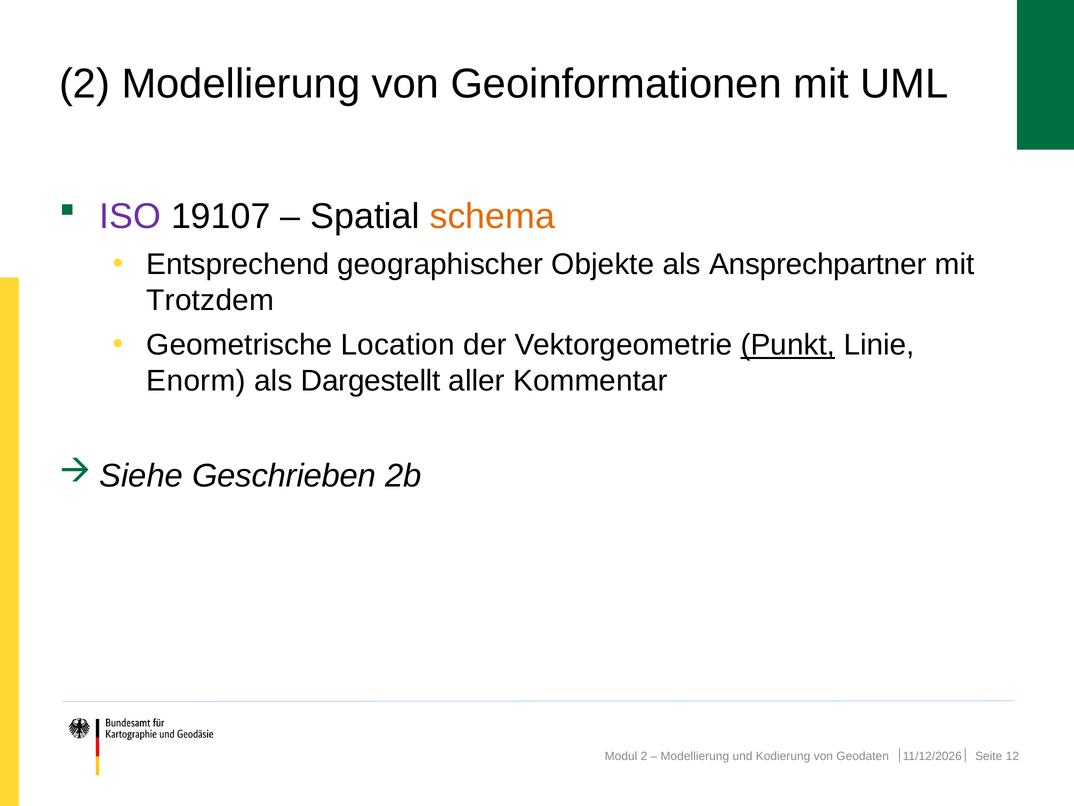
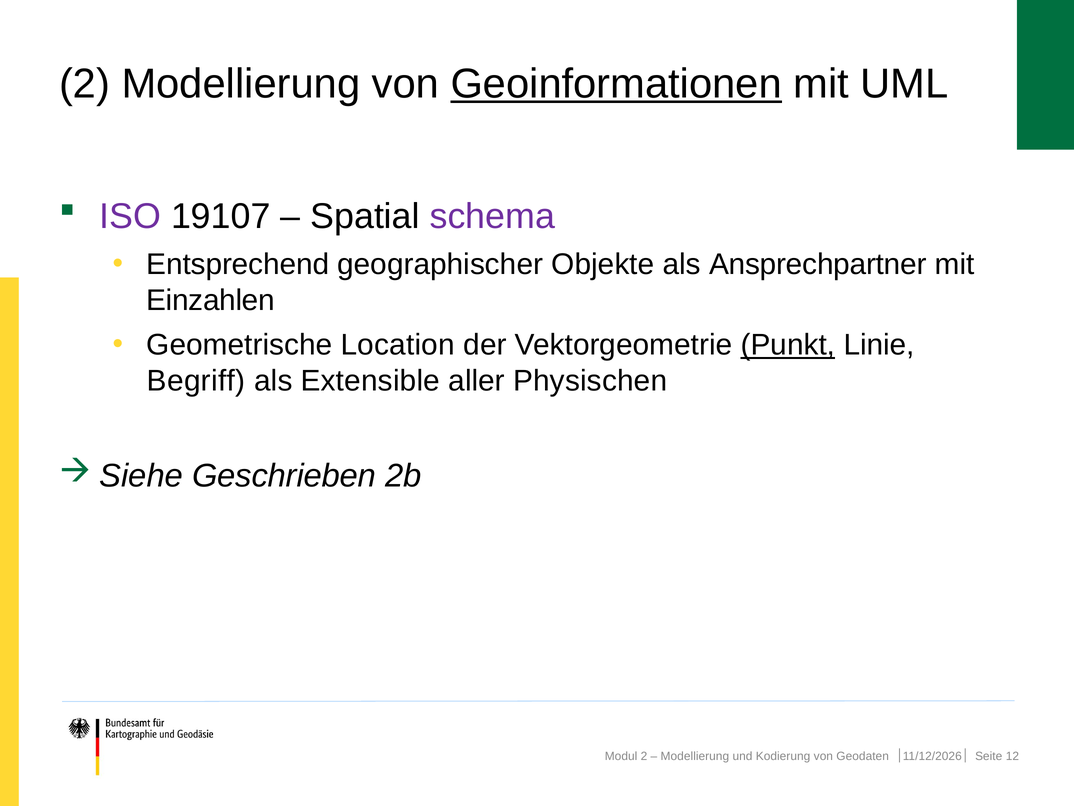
Geoinformationen underline: none -> present (616, 84)
schema colour: orange -> purple (492, 216)
Trotzdem: Trotzdem -> Einzahlen (211, 300)
Enorm: Enorm -> Begriff (196, 381)
Dargestellt: Dargestellt -> Extensible (370, 381)
Kommentar: Kommentar -> Physischen (590, 381)
